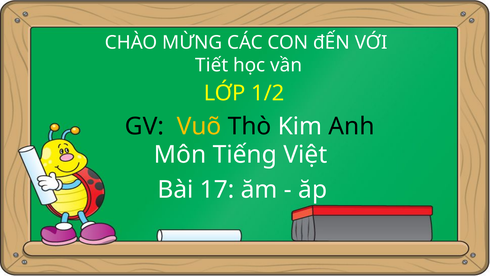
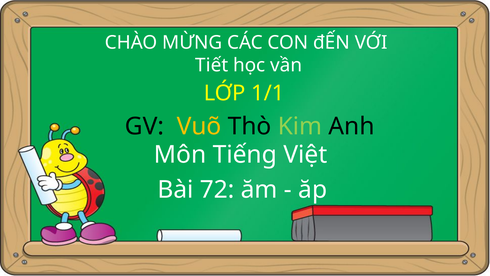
1/2: 1/2 -> 1/1 (268, 93)
Kim colour: white -> light green (300, 126)
17: 17 -> 72 (217, 190)
